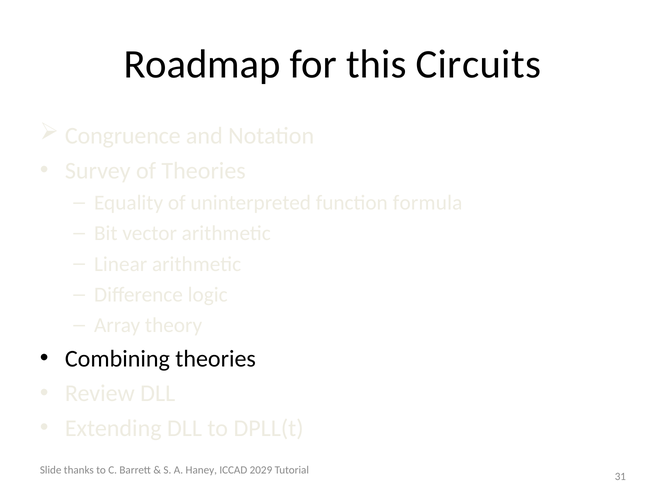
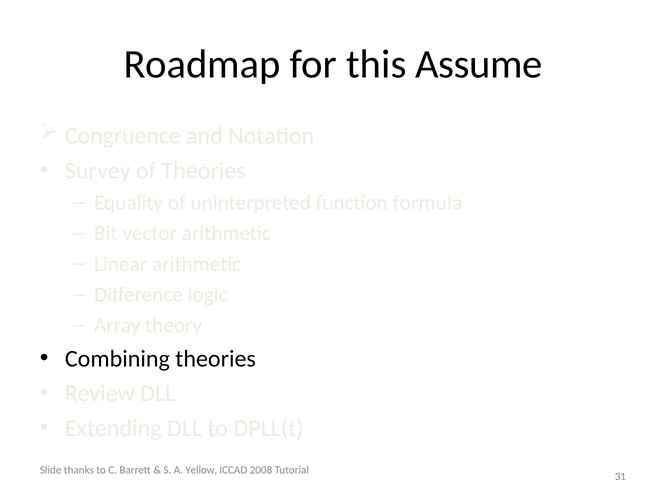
Circuits: Circuits -> Assume (479, 64)
Haney: Haney -> Yellow (201, 470)
2029: 2029 -> 2008 (261, 470)
